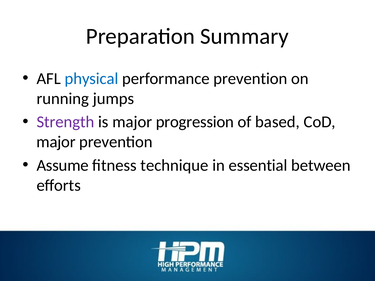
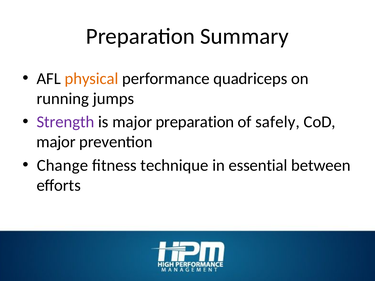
physical colour: blue -> orange (92, 79)
performance prevention: prevention -> quadriceps (250, 79)
major progression: progression -> preparation (195, 122)
based: based -> safely (277, 122)
Assume: Assume -> Change (62, 165)
